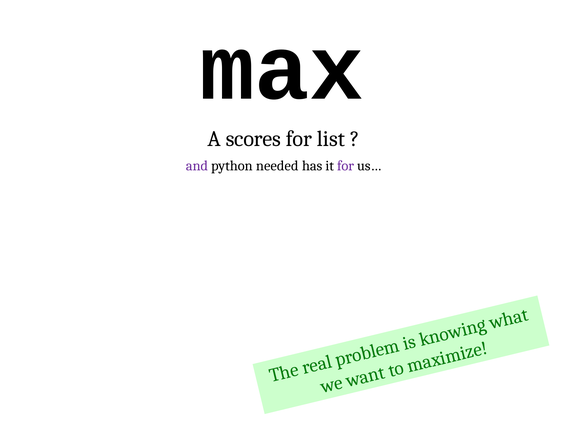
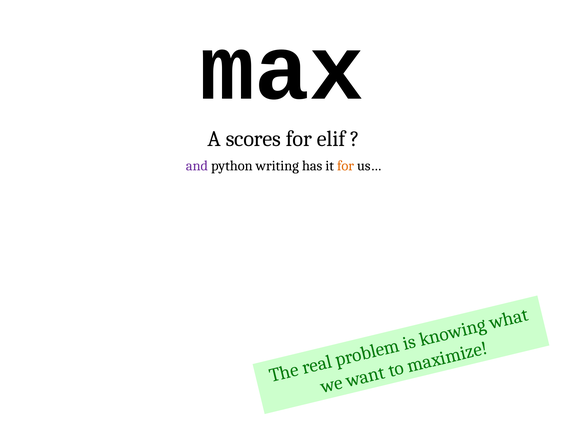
list: list -> elif (331, 139)
needed: needed -> writing (277, 166)
for colour: purple -> orange (346, 166)
